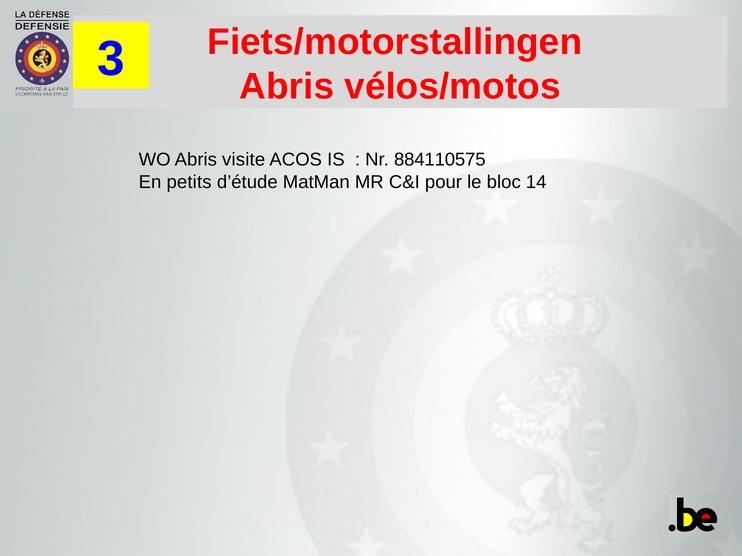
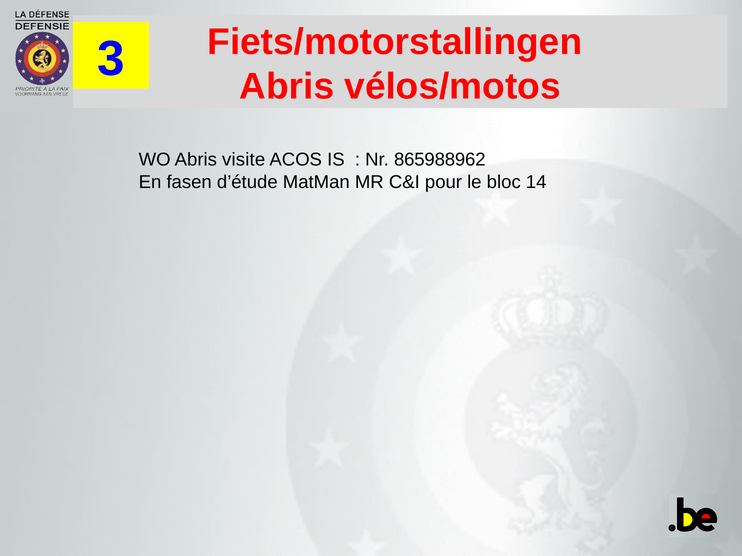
884110575: 884110575 -> 865988962 (440, 160)
petits: petits -> fasen (189, 182)
